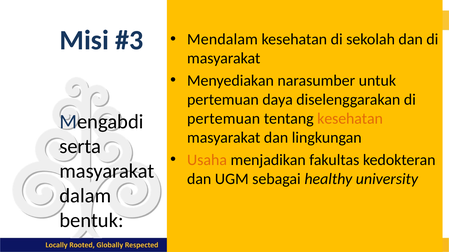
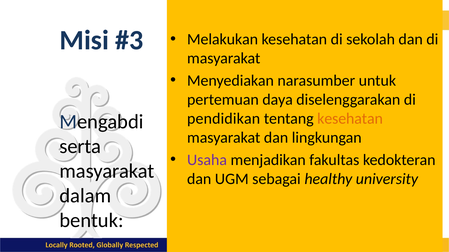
Mendalam: Mendalam -> Melakukan (223, 39)
pertemuan: pertemuan -> pendidikan (224, 119)
Usaha colour: orange -> purple (207, 160)
